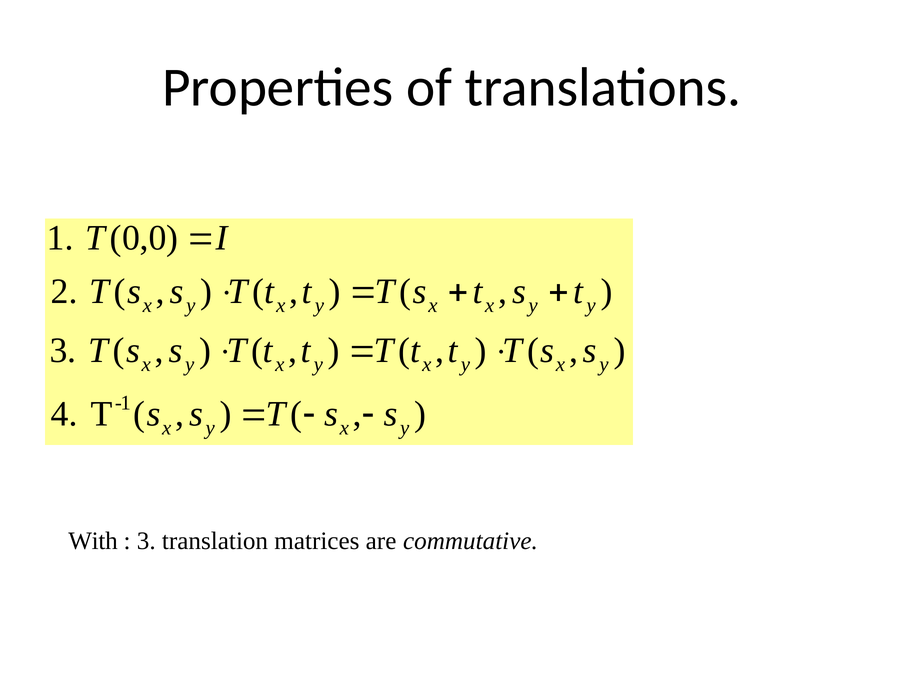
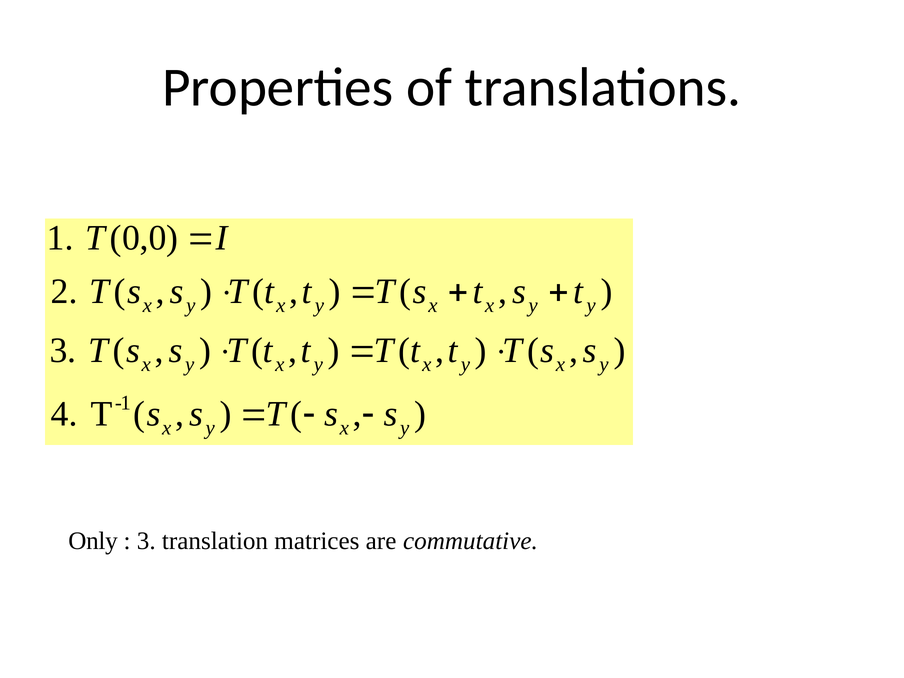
With: With -> Only (93, 541)
